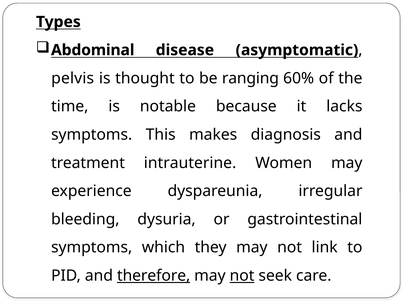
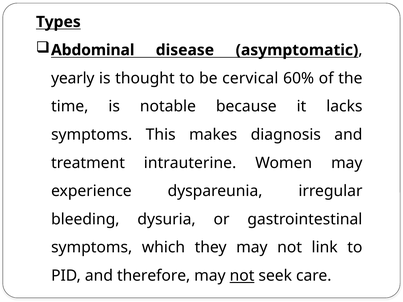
pelvis: pelvis -> yearly (73, 78)
ranging: ranging -> cervical (250, 78)
therefore underline: present -> none (154, 276)
